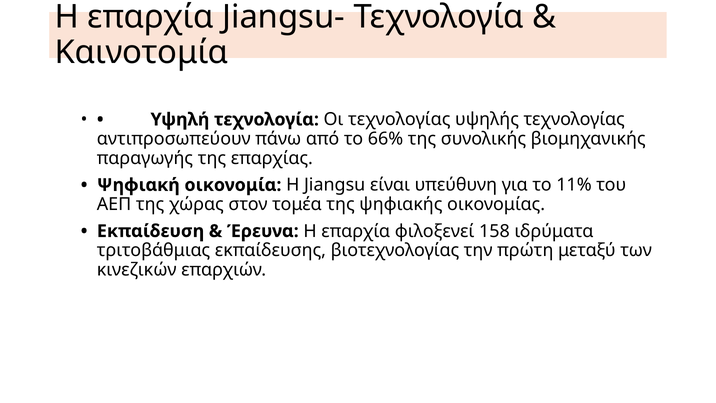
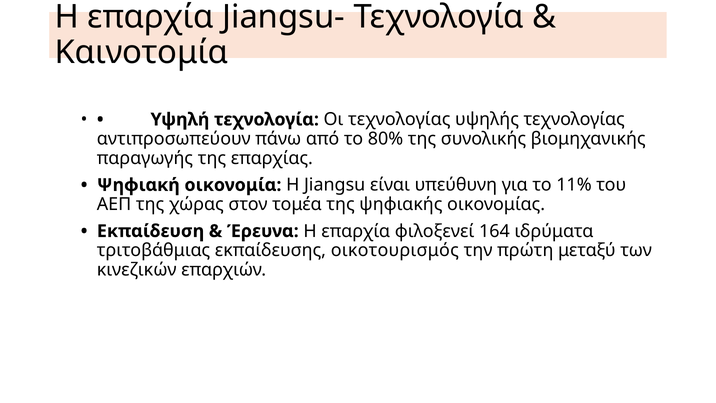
66%: 66% -> 80% (385, 139)
158: 158 -> 164 (494, 231)
βιοτεχνολογίας: βιοτεχνολογίας -> οικοτουρισμός (395, 250)
